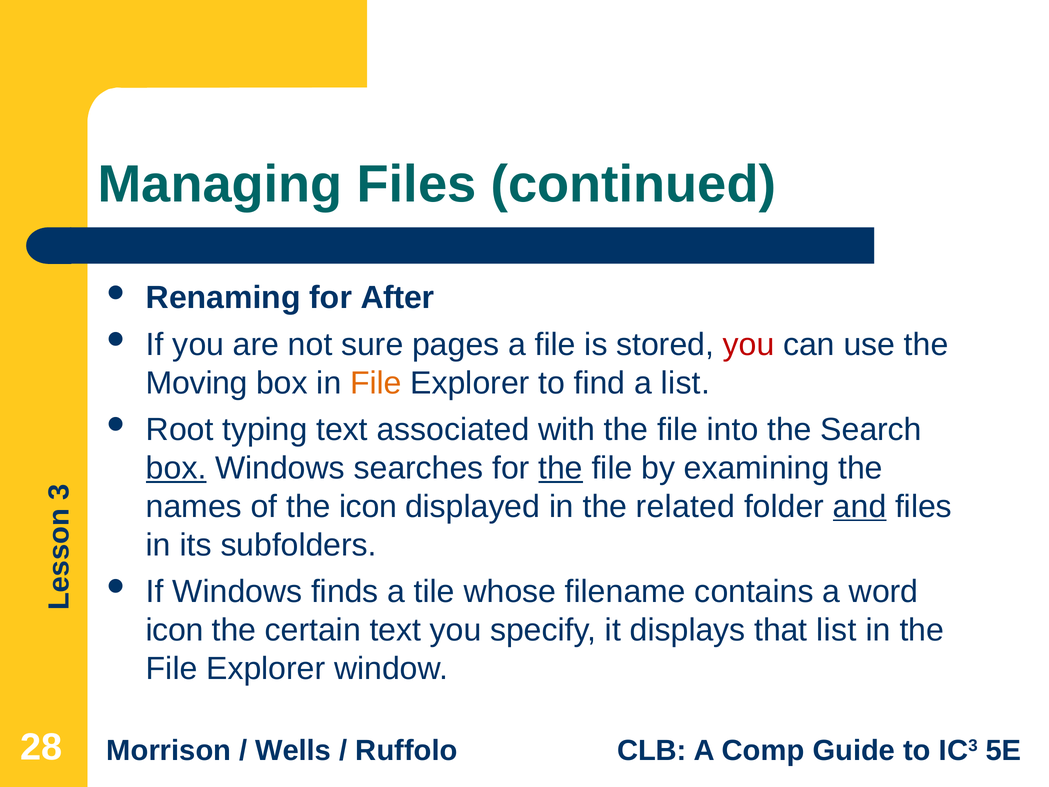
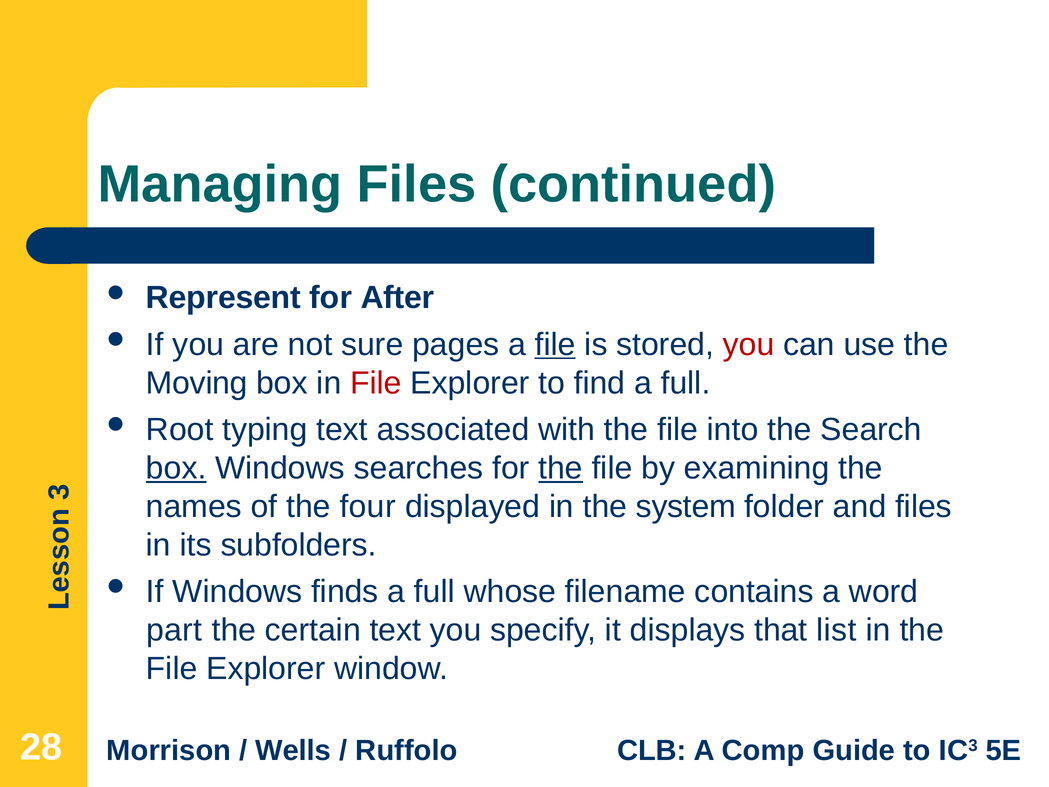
Renaming: Renaming -> Represent (223, 298)
file underline: none -> present (555, 344)
File colour: orange -> red (376, 383)
find a list: list -> full (686, 383)
the icon: icon -> four (368, 506)
related: related -> system (686, 506)
and underline: present -> none (860, 506)
finds a tile: tile -> full (434, 591)
icon: icon -> part (174, 630)
